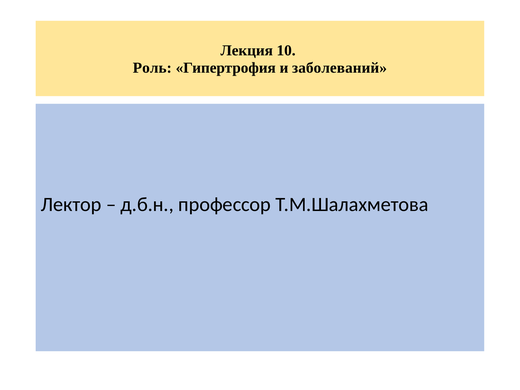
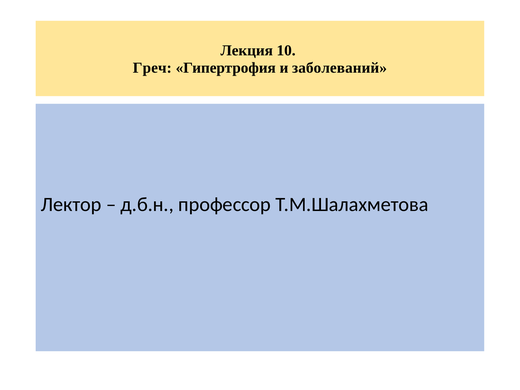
Роль: Роль -> Греч (152, 68)
